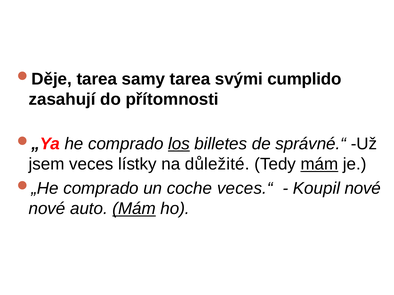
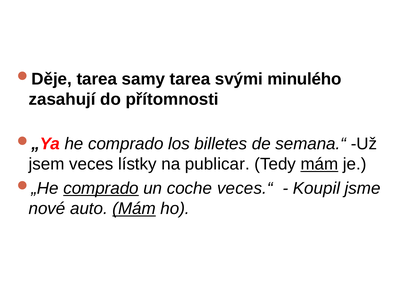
cumplido: cumplido -> minulého (304, 79)
los underline: present -> none (179, 144)
správné.“: správné.“ -> semana.“ (311, 144)
důležité: důležité -> publicar (217, 164)
comprado underline: none -> present (101, 189)
Koupil nové: nové -> jsme (363, 189)
